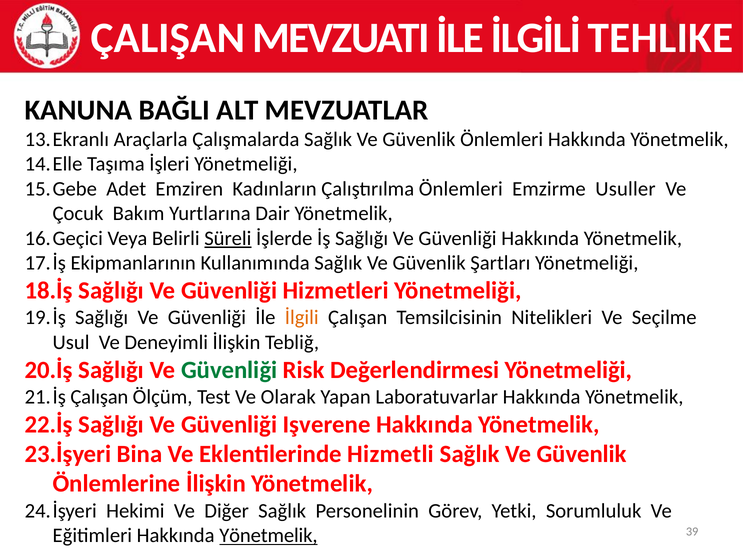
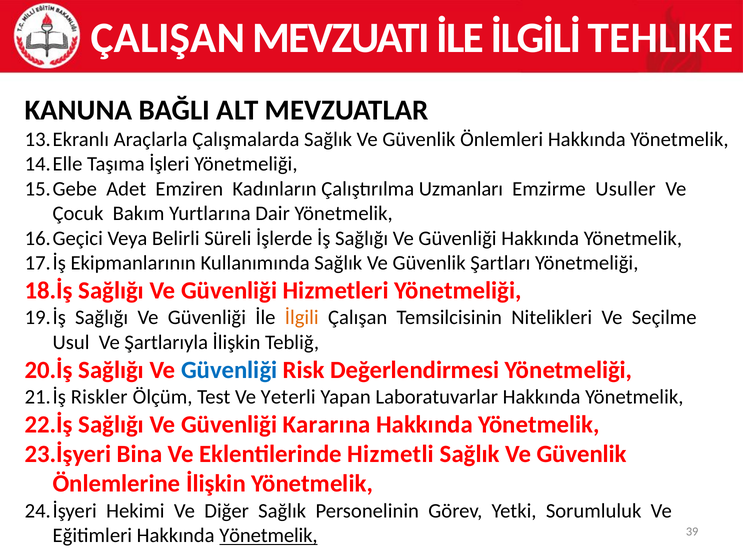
Çalıştırılma Önlemleri: Önlemleri -> Uzmanları (461, 189)
Süreli underline: present -> none (228, 238)
Deneyimli: Deneyimli -> Şartlarıyla (166, 343)
Güvenliği colour: green -> blue (229, 370)
Çalışan: Çalışan -> Riskler (99, 397)
Olarak: Olarak -> Yeterli (288, 397)
Işverene: Işverene -> Kararına (327, 425)
